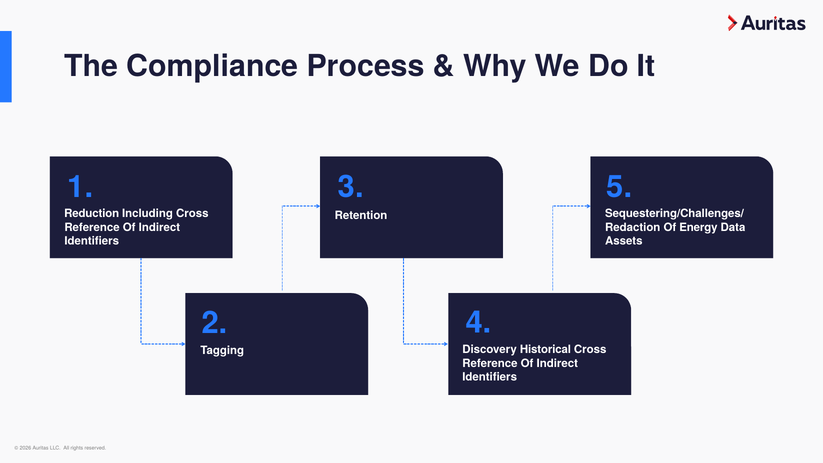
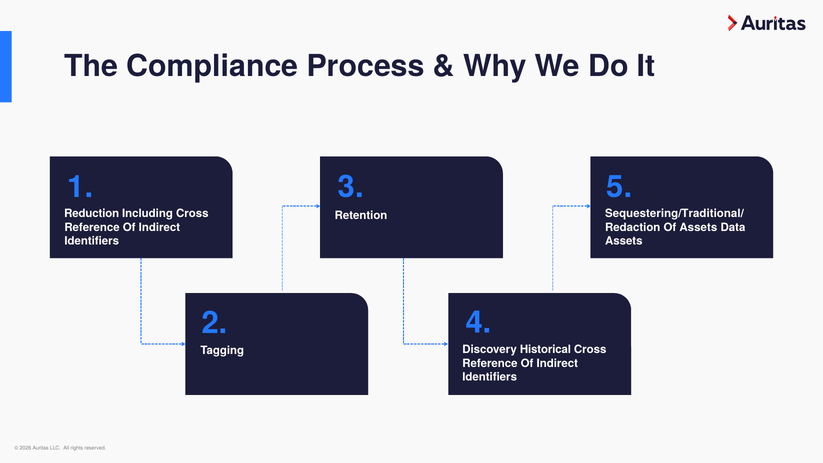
Sequestering/Challenges/: Sequestering/Challenges/ -> Sequestering/Traditional/ (674, 214)
Of Energy: Energy -> Assets (698, 227)
